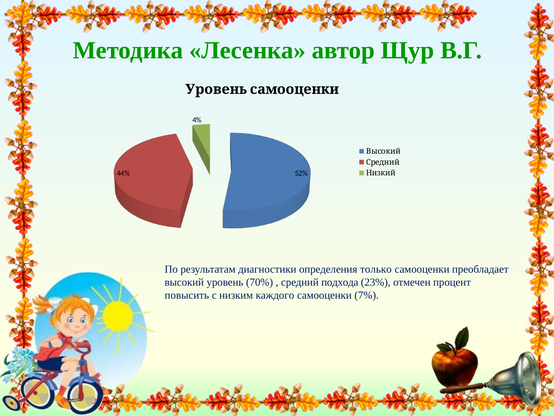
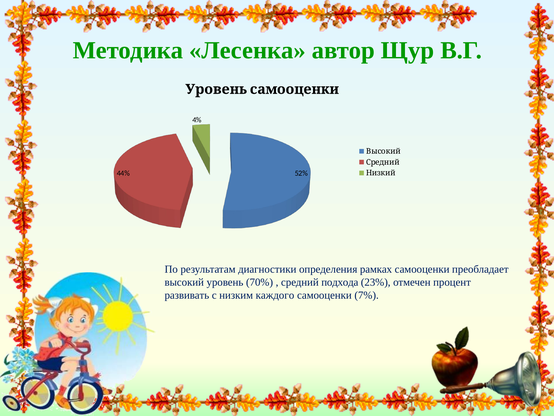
только: только -> рамках (376, 269)
повысить: повысить -> развивать (187, 295)
